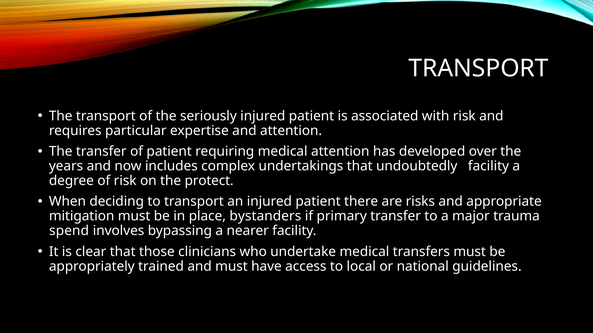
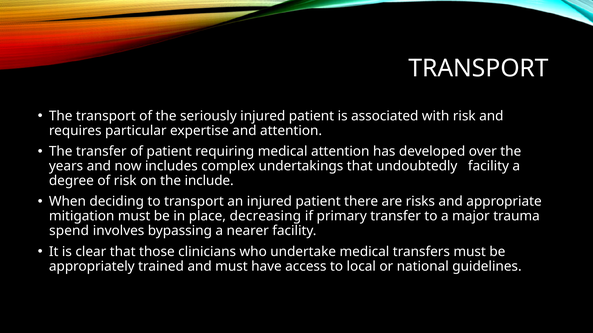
protect: protect -> include (209, 181)
bystanders: bystanders -> decreasing (265, 217)
